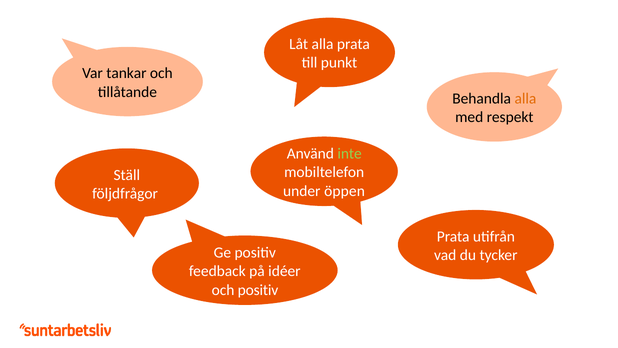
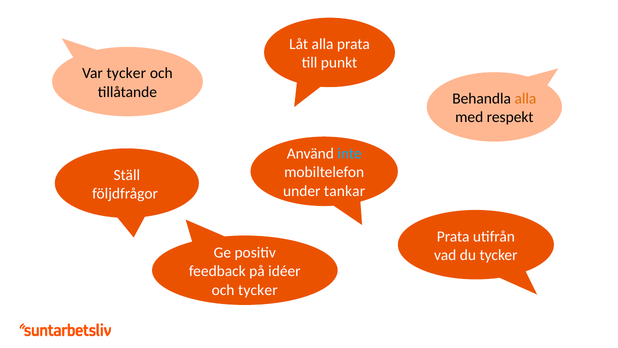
Var tankar: tankar -> tycker (126, 73)
inte colour: light green -> light blue (350, 154)
öppen: öppen -> tankar (345, 191)
och positiv: positiv -> tycker (258, 290)
